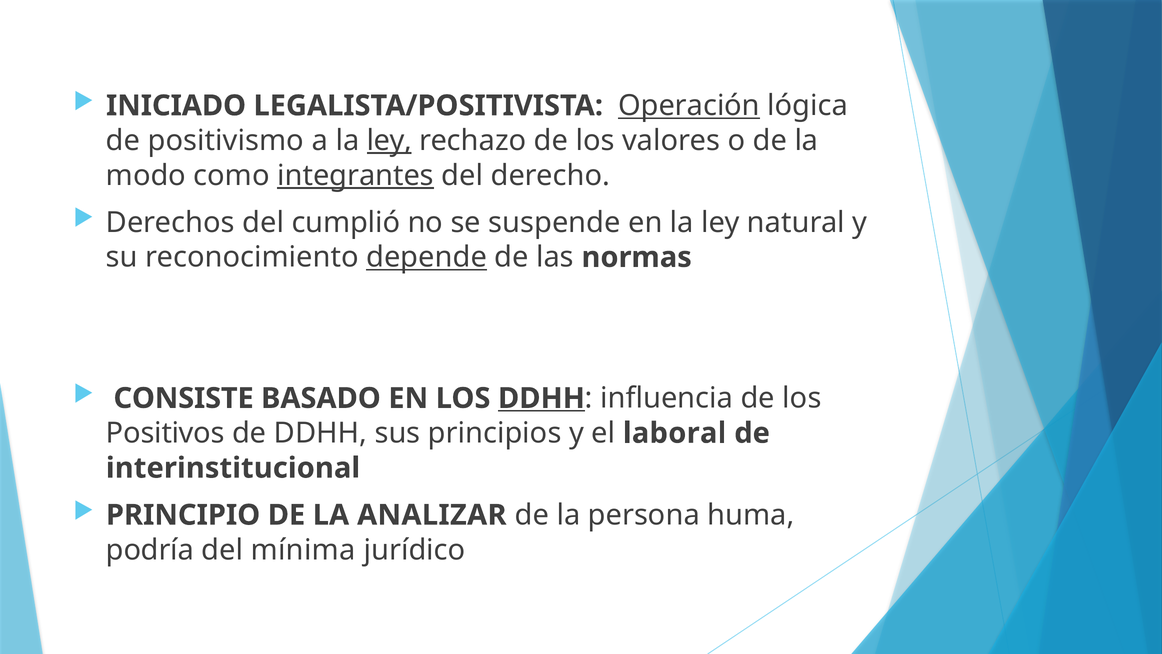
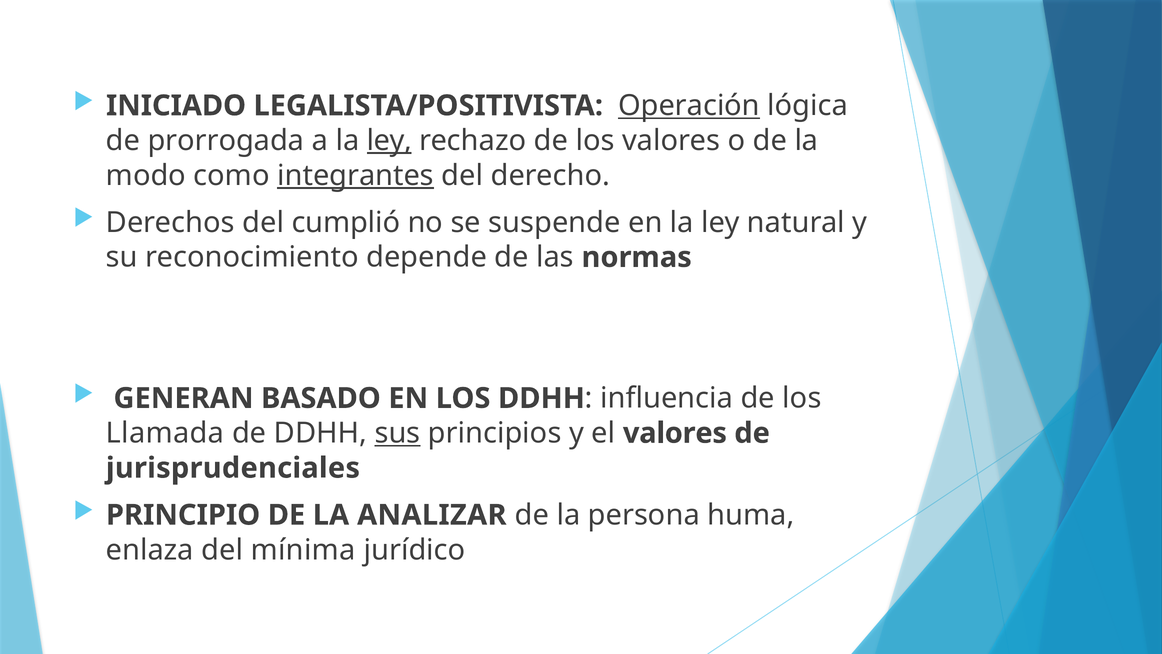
positivismo: positivismo -> prorrogada (226, 140)
depende underline: present -> none (427, 257)
CONSISTE: CONSISTE -> GENERAN (184, 398)
DDHH underline: present -> none (541, 398)
Positivos: Positivos -> Llamada (165, 433)
sus underline: none -> present (398, 433)
el laboral: laboral -> valores (675, 433)
interinstitucional: interinstitucional -> jurisprudenciales (233, 468)
podría: podría -> enlaza (150, 550)
